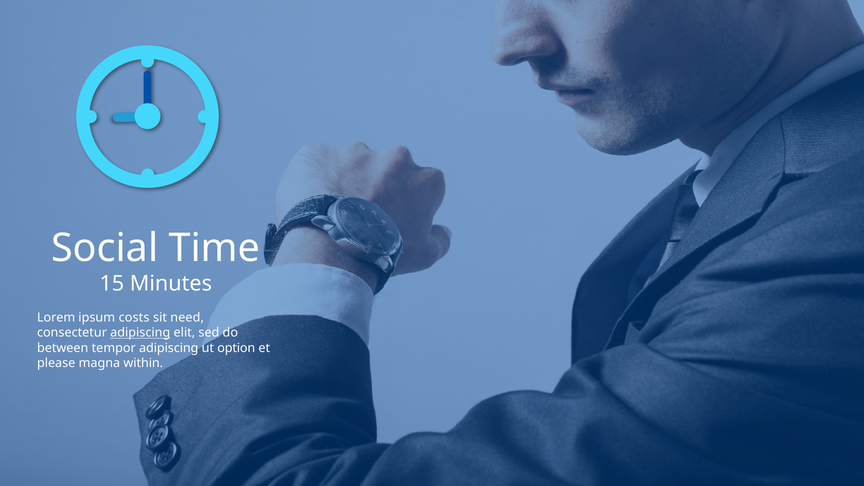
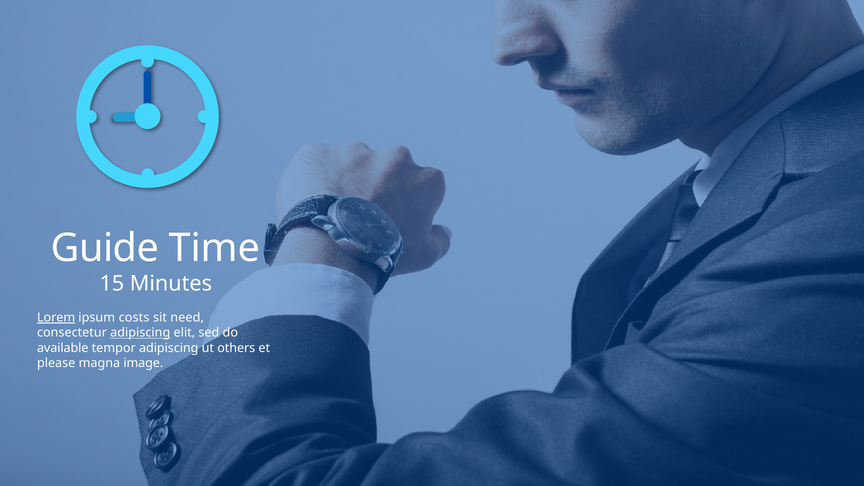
Social: Social -> Guide (105, 248)
Lorem underline: none -> present (56, 318)
between: between -> available (63, 348)
option: option -> others (236, 348)
within: within -> image (143, 363)
